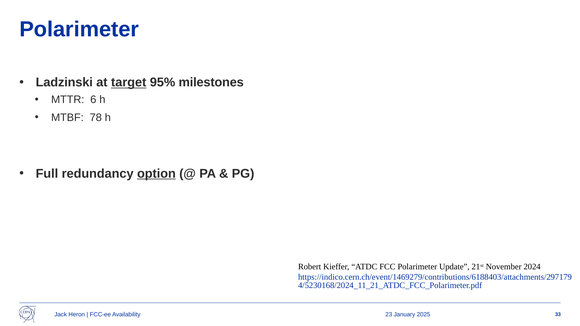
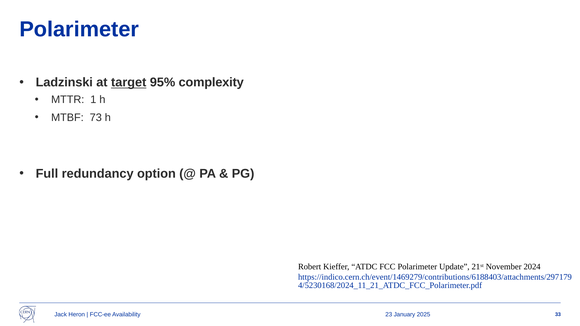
milestones: milestones -> complexity (211, 83)
6: 6 -> 1 (93, 100)
78: 78 -> 73 (96, 118)
option underline: present -> none (156, 174)
